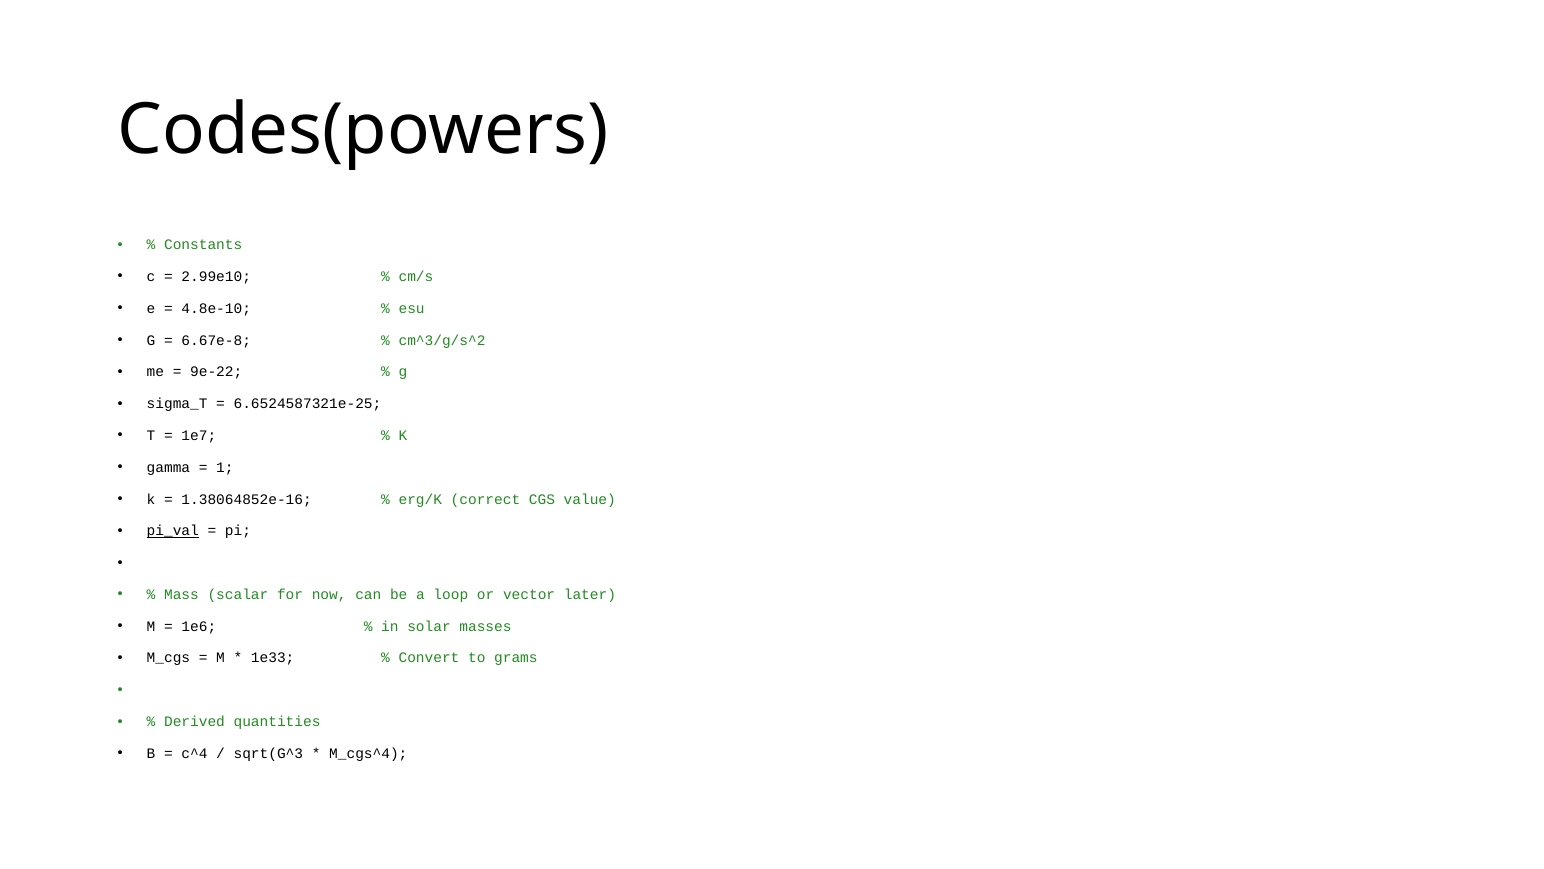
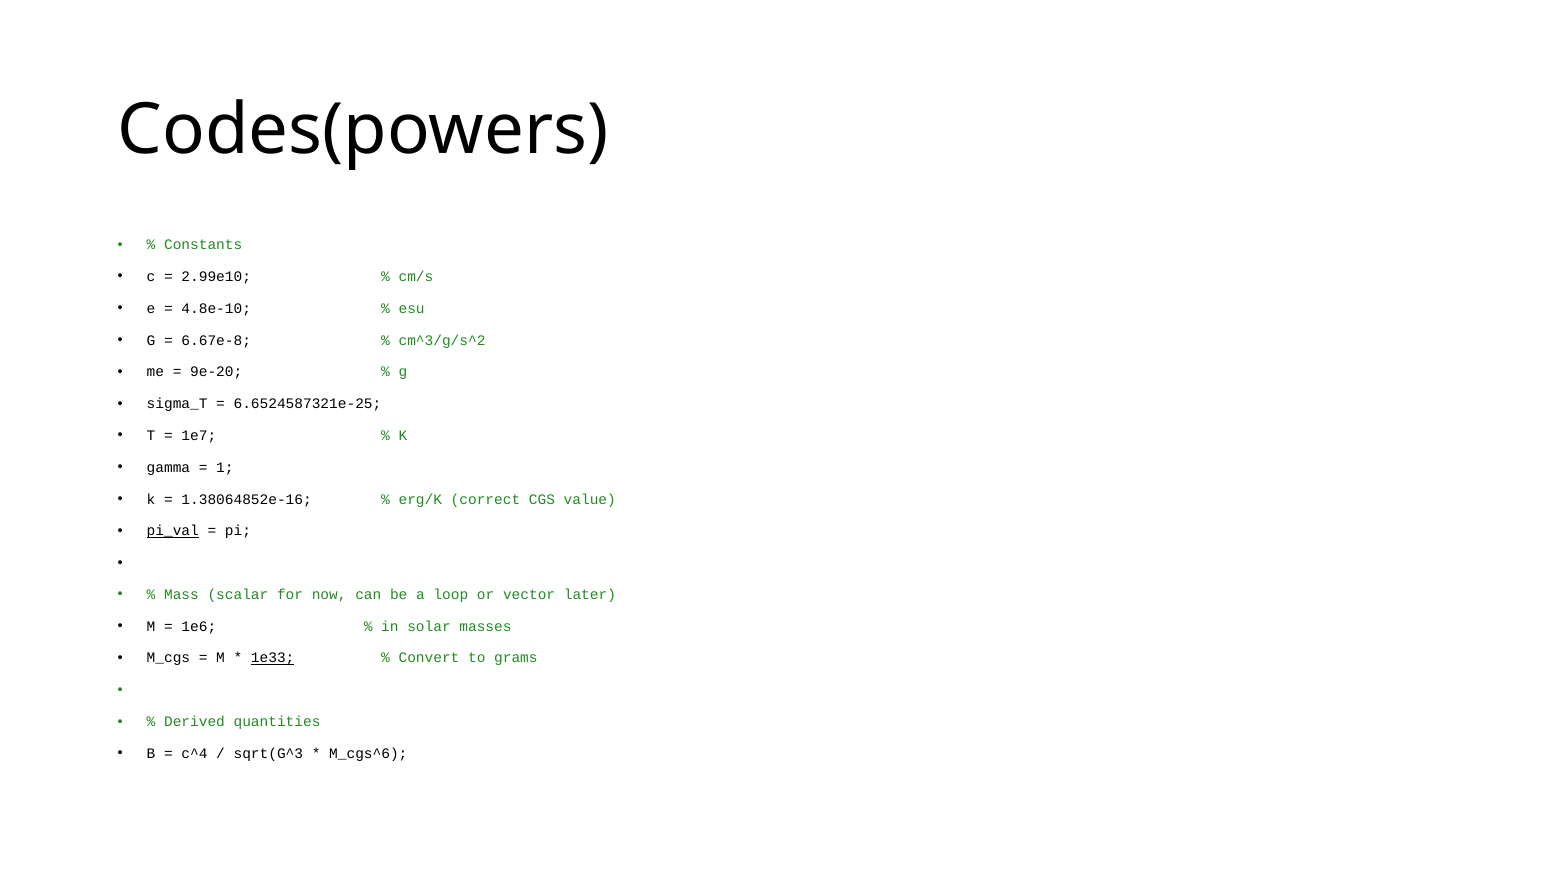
9e-22: 9e-22 -> 9e-20 (216, 372)
1e33 underline: none -> present (273, 658)
M_cgs^4: M_cgs^4 -> M_cgs^6 (368, 753)
